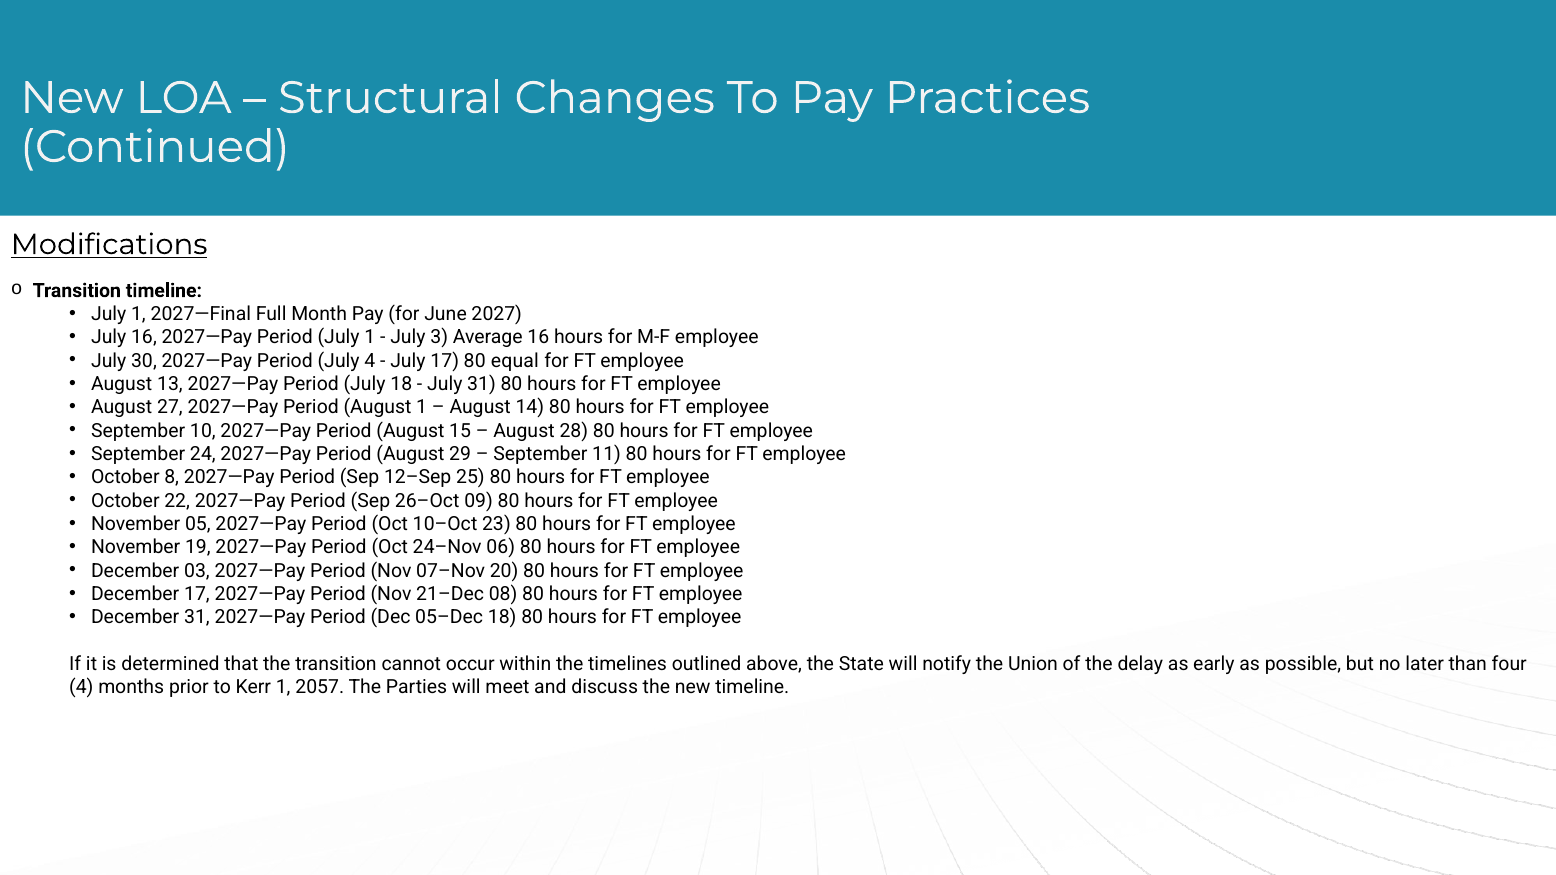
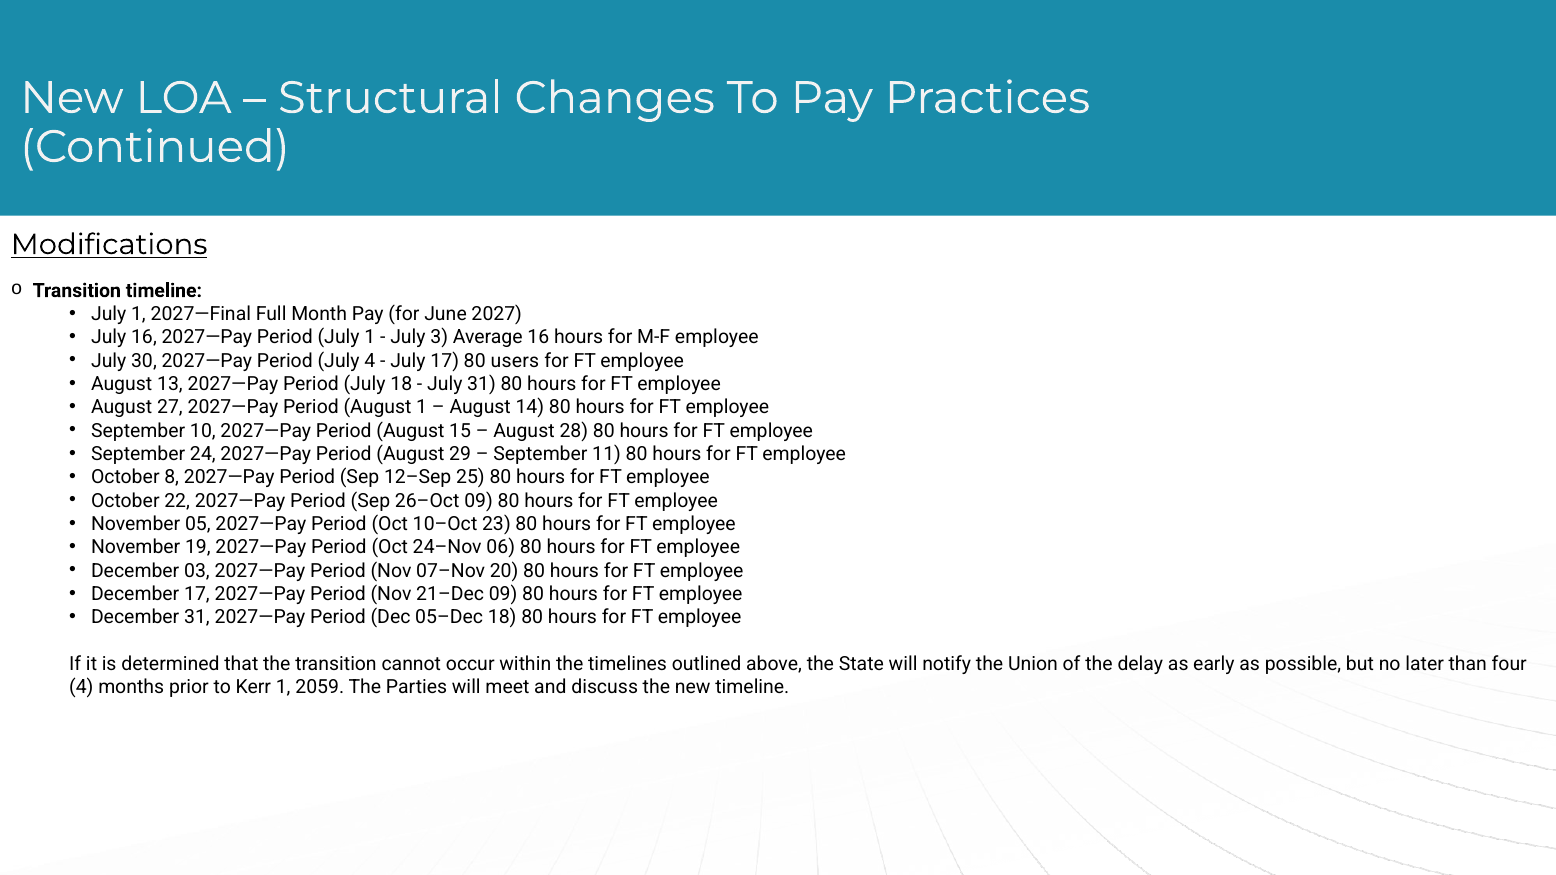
equal: equal -> users (515, 361)
21–Dec 08: 08 -> 09 (503, 594)
2057: 2057 -> 2059 (320, 687)
